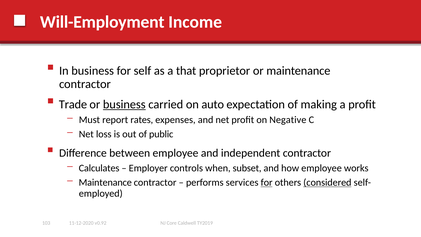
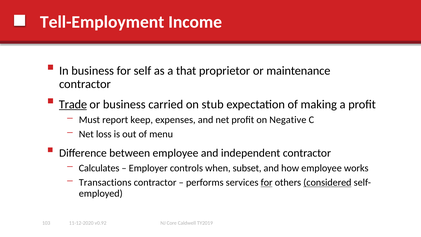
Will-Employment: Will-Employment -> Tell-Employment (102, 22)
Trade underline: none -> present (73, 104)
business underline: present -> none (124, 104)
auto: auto -> stub (213, 104)
rates: rates -> keep (142, 120)
public: public -> menu (161, 134)
Maintenance: Maintenance -> Transactions (105, 182)
